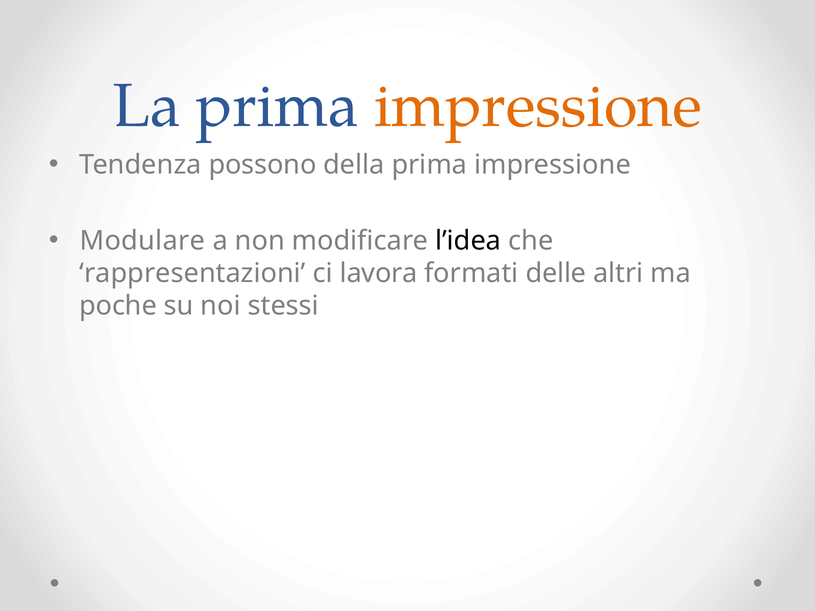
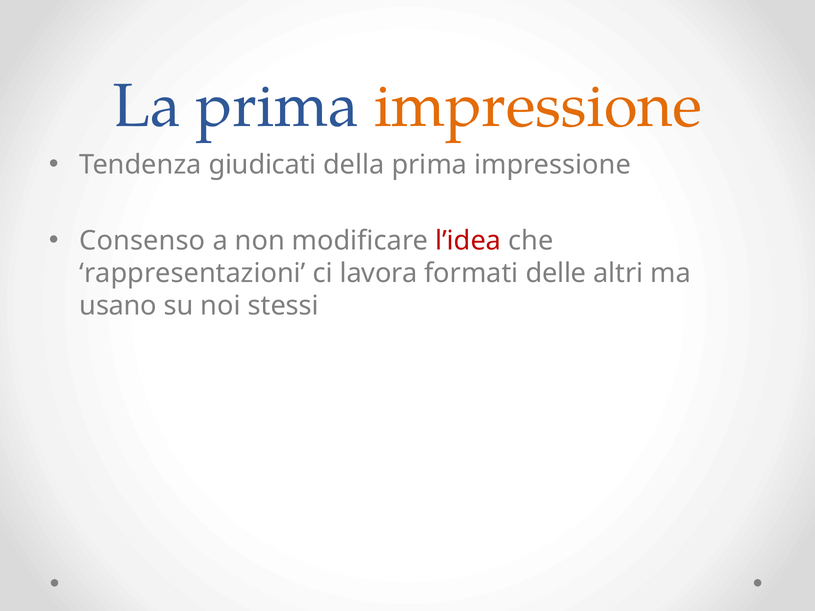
possono: possono -> giudicati (263, 165)
Modulare: Modulare -> Consenso (142, 241)
l’idea colour: black -> red (468, 241)
poche: poche -> usano (118, 306)
